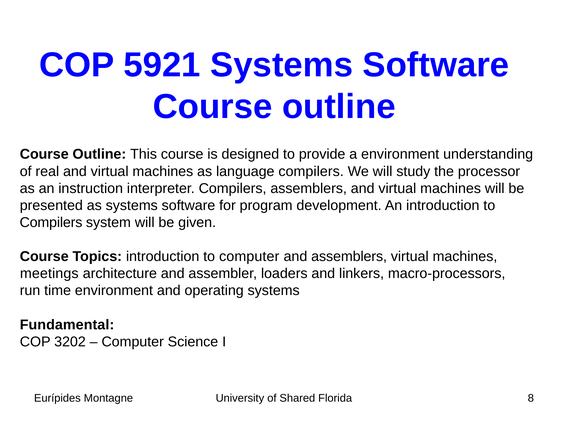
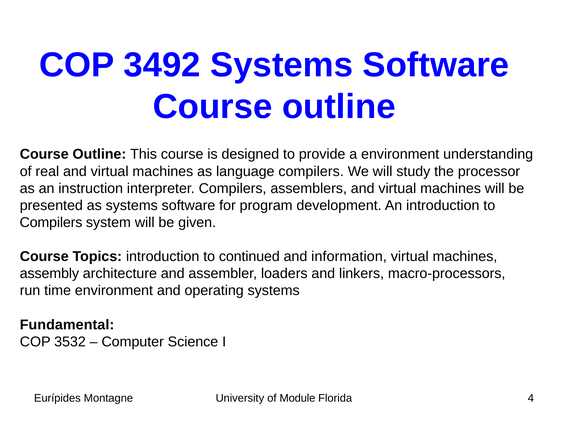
5921: 5921 -> 3492 (162, 65)
to computer: computer -> continued (249, 257)
and assemblers: assemblers -> information (349, 257)
meetings: meetings -> assembly (49, 274)
3202: 3202 -> 3532 (70, 342)
Shared: Shared -> Module (297, 398)
8: 8 -> 4 (531, 398)
